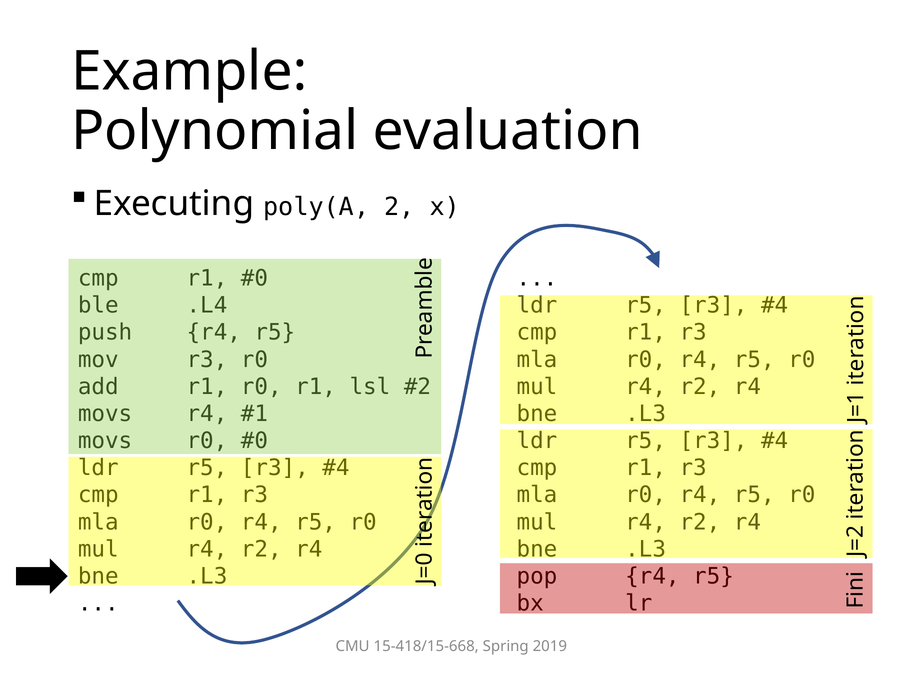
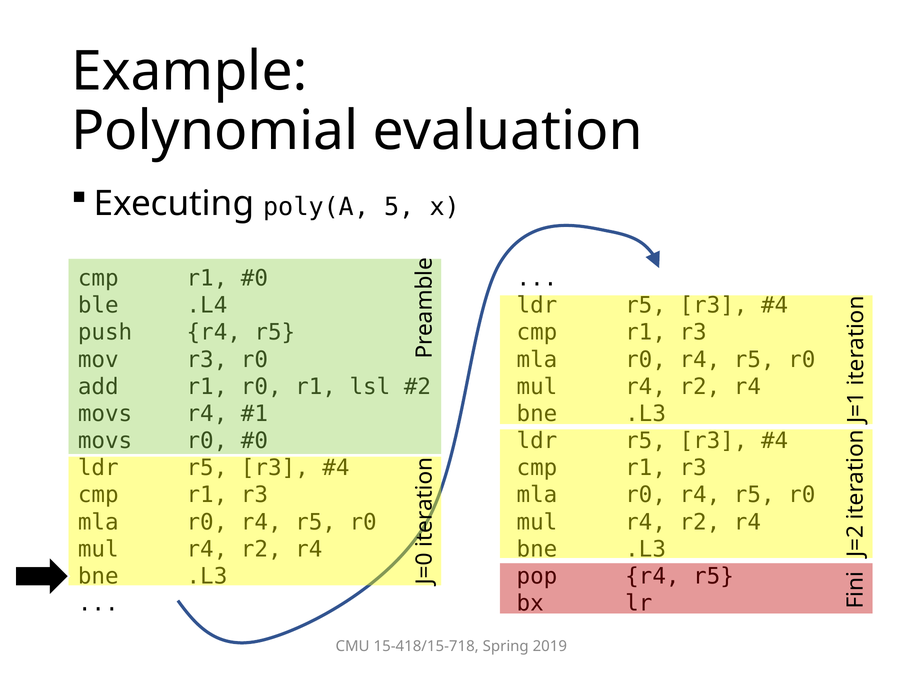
poly(A 2: 2 -> 5 (399, 207)
15-418/15-668: 15-418/15-668 -> 15-418/15-718 (426, 647)
